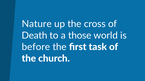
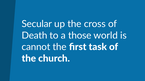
Nature: Nature -> Secular (37, 24)
before: before -> cannot (36, 47)
